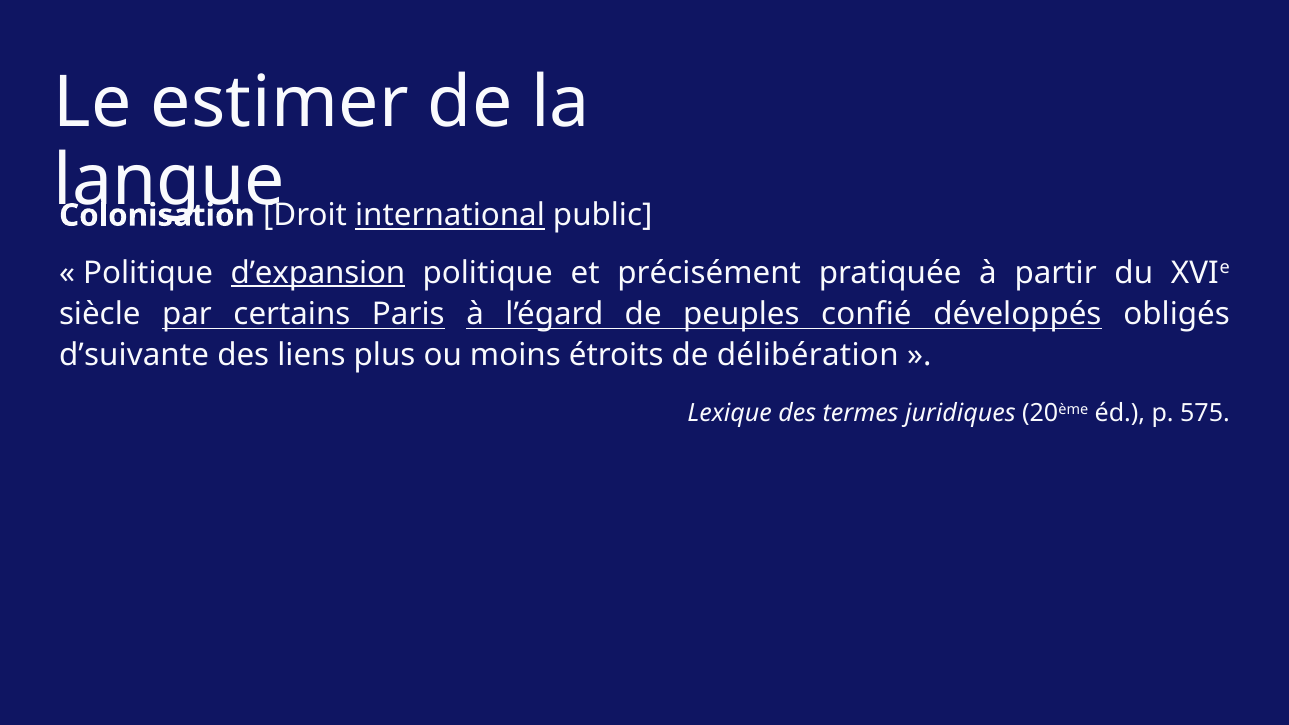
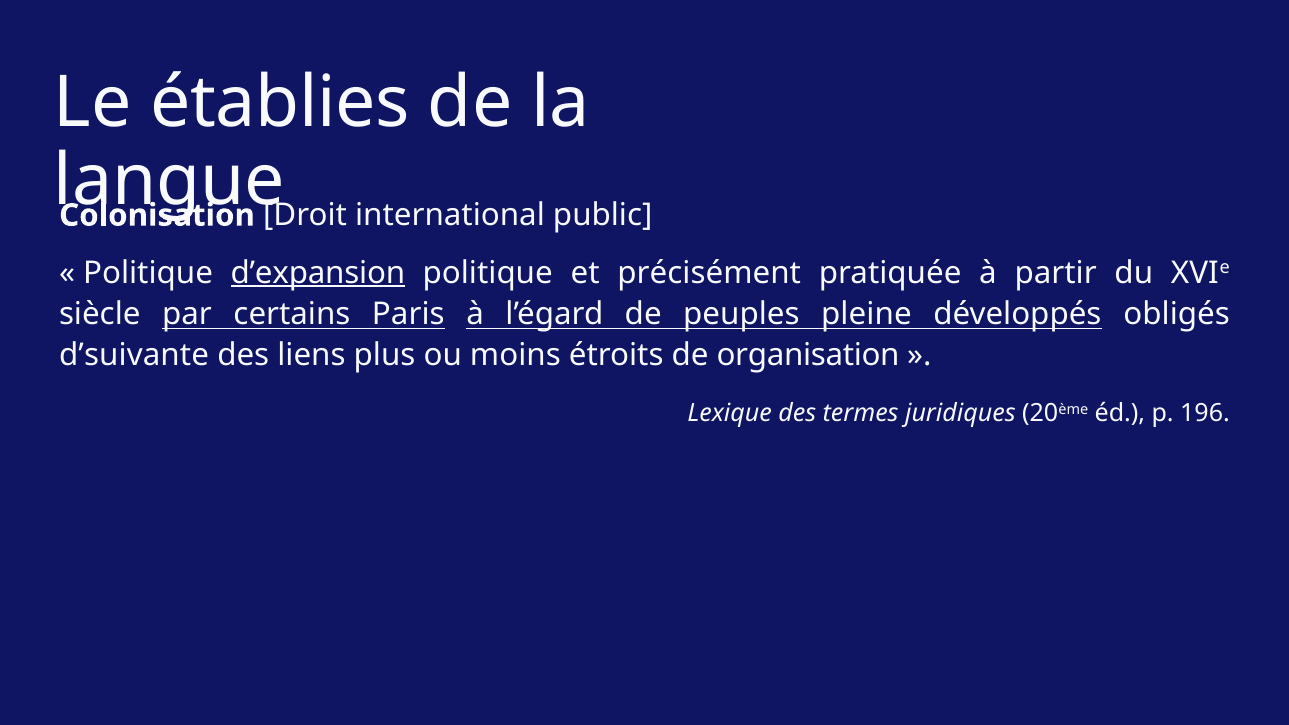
estimer: estimer -> établies (280, 103)
international underline: present -> none (450, 215)
confié: confié -> pleine (866, 314)
délibération: délibération -> organisation (808, 356)
575: 575 -> 196 (1205, 413)
